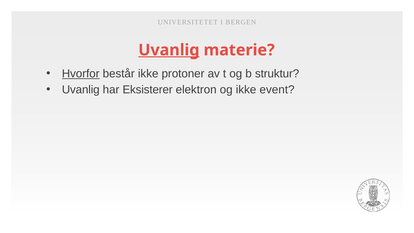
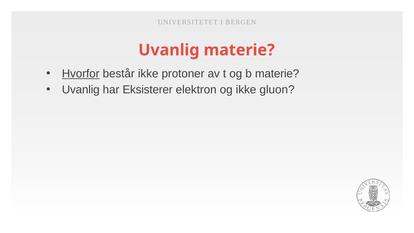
Uvanlig underline: present -> none (169, 50)
b struktur: struktur -> materie (277, 74)
event: event -> gluon (277, 90)
